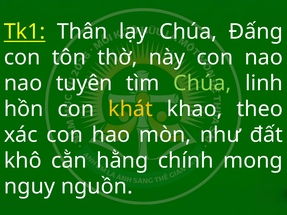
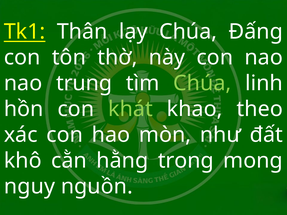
tuyên: tuyên -> trung (84, 83)
khát colour: yellow -> light green (130, 109)
chính: chính -> trong (186, 161)
